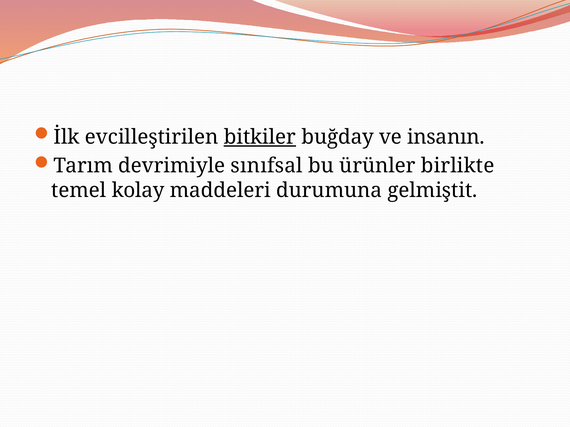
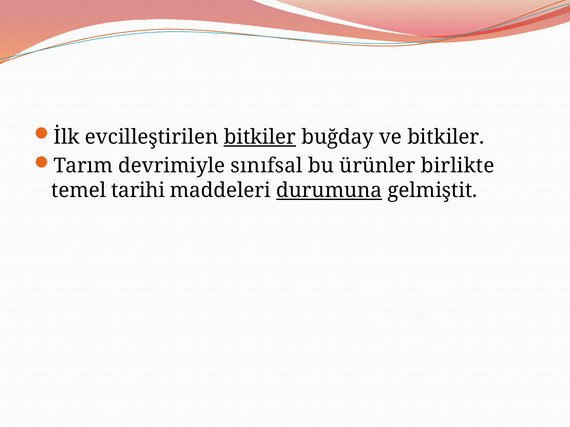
ve insanın: insanın -> bitkiler (446, 137)
kolay: kolay -> tarihi (138, 191)
durumuna underline: none -> present (329, 191)
